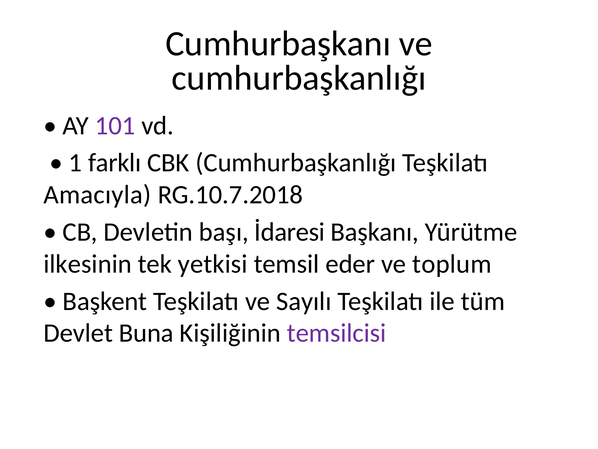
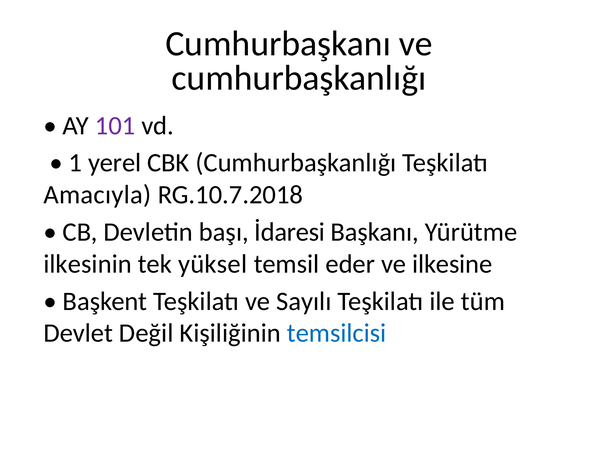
farklı: farklı -> yerel (115, 163)
yetkisi: yetkisi -> yüksel (213, 264)
toplum: toplum -> ilkesine (452, 264)
Buna: Buna -> Değil (146, 333)
temsilcisi colour: purple -> blue (337, 333)
